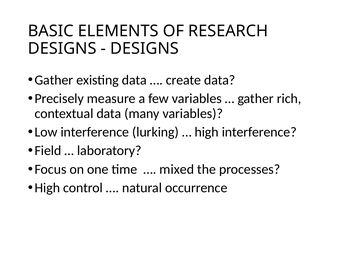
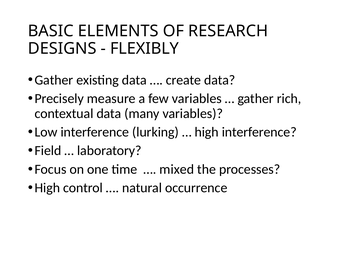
DESIGNS: DESIGNS -> FLEXIBLY (145, 49)
